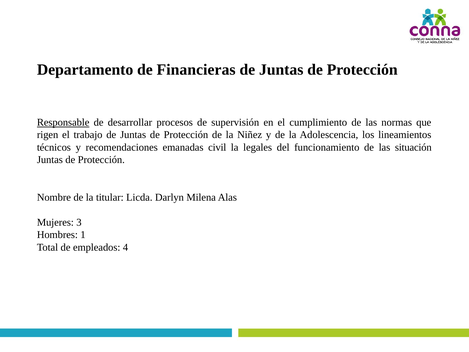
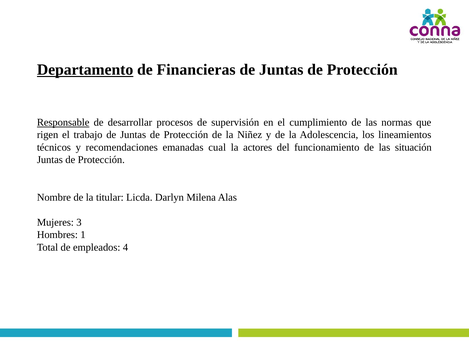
Departamento underline: none -> present (85, 70)
civil: civil -> cual (217, 147)
legales: legales -> actores (258, 147)
